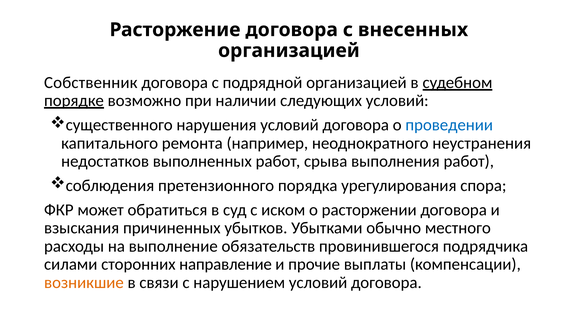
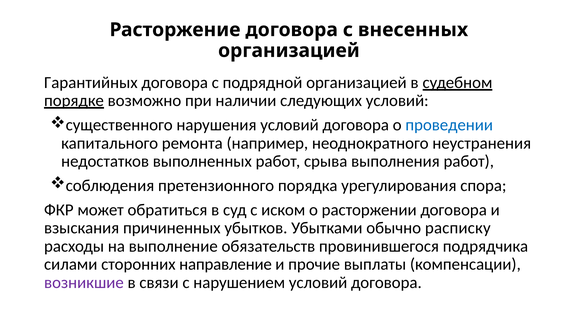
Собственник: Собственник -> Гарантийных (91, 83)
местного: местного -> расписку (458, 228)
возникшие colour: orange -> purple (84, 283)
